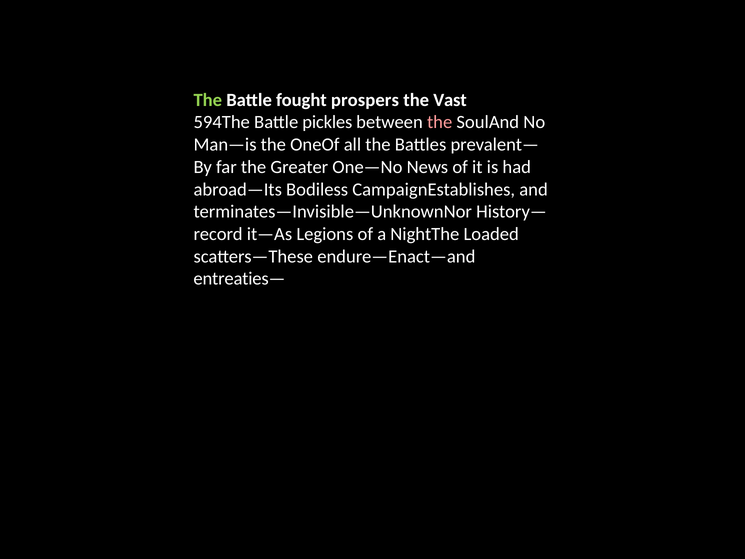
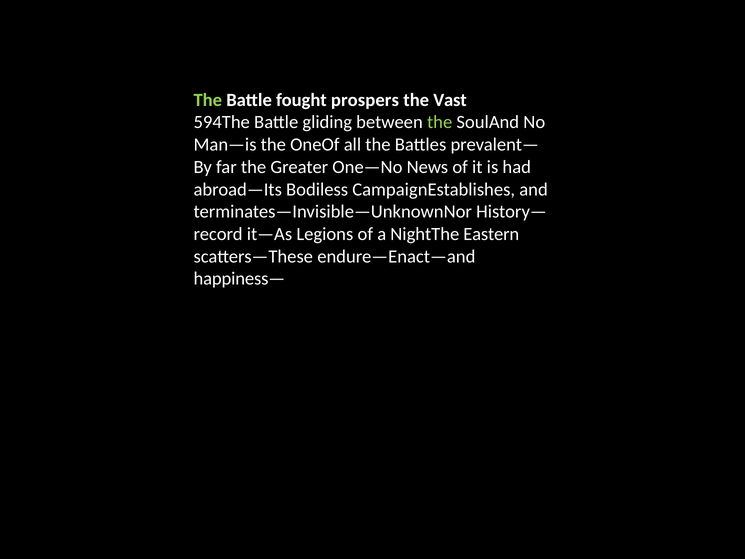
pickles: pickles -> gliding (327, 122)
the colour: pink -> light green (440, 122)
Loaded: Loaded -> Eastern (491, 234)
entreaties—: entreaties— -> happiness— (239, 279)
